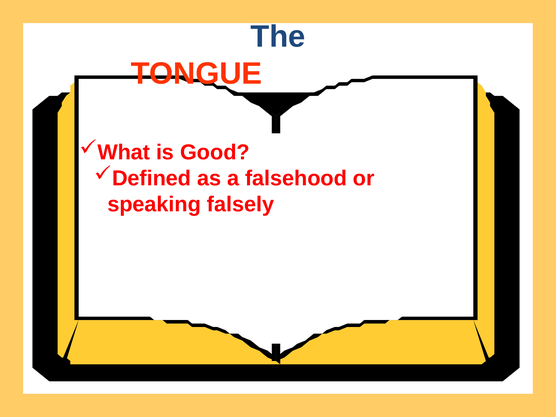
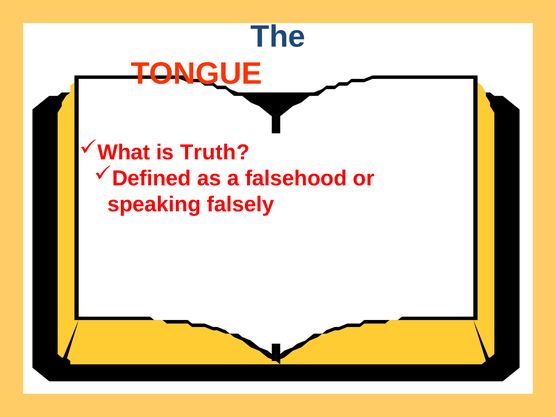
Good: Good -> Truth (215, 153)
